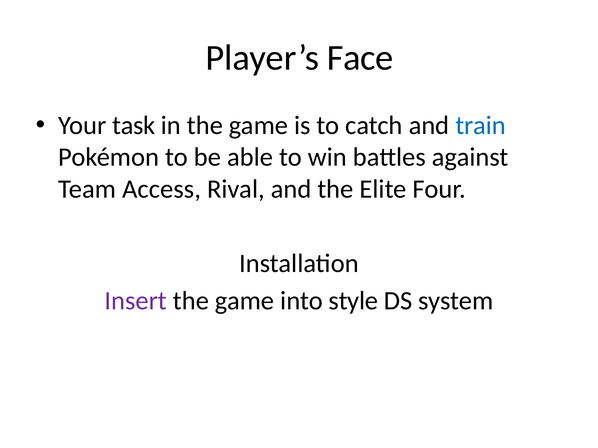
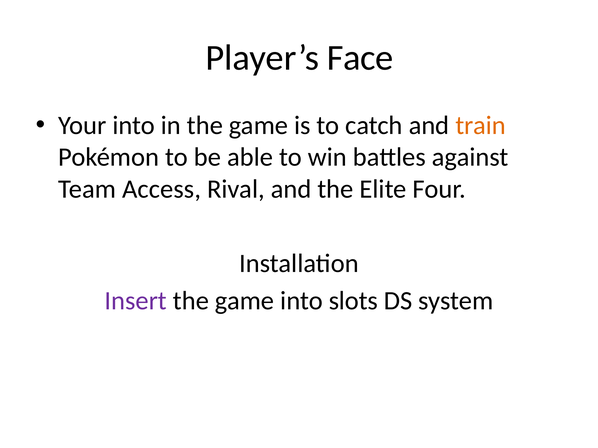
Your task: task -> into (134, 125)
train colour: blue -> orange (481, 125)
style: style -> slots (353, 301)
